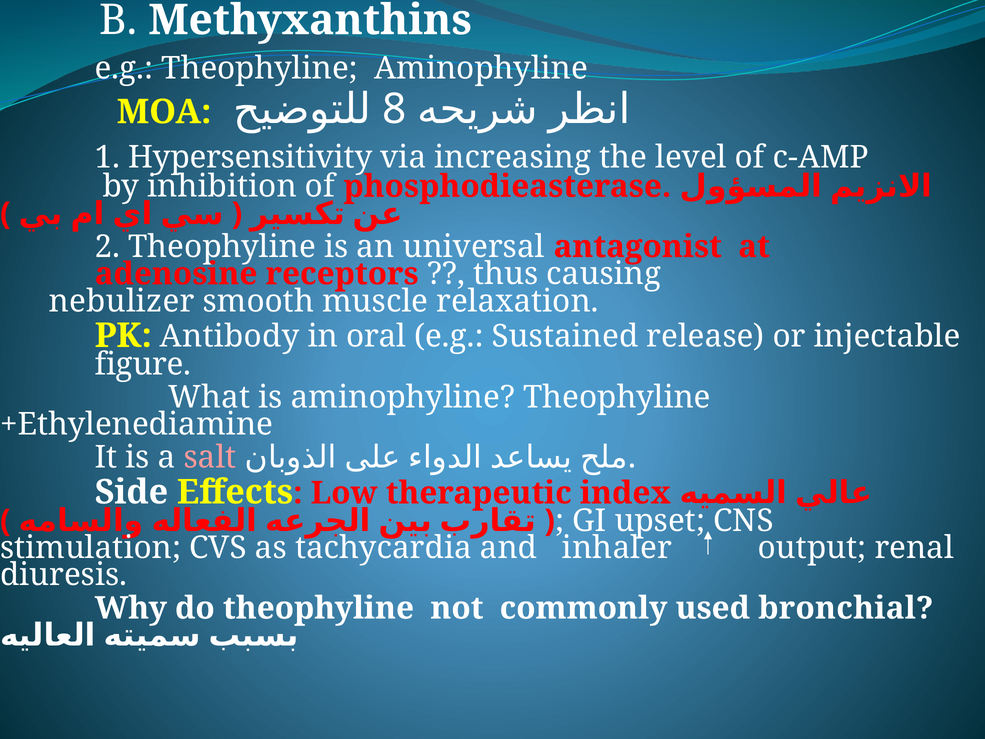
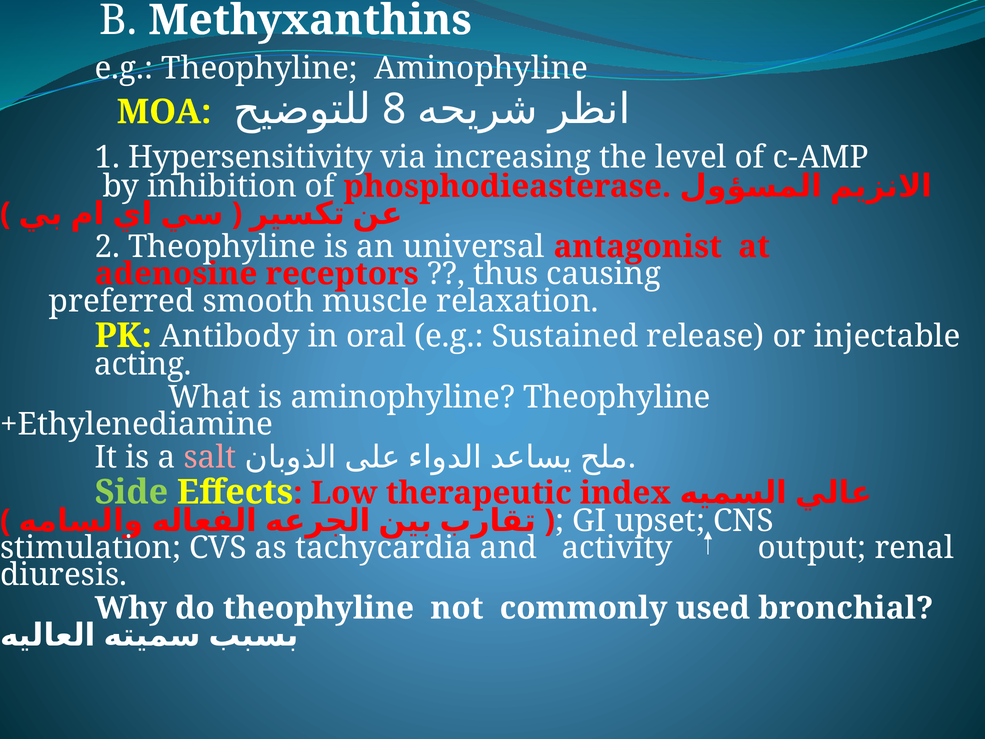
nebulizer: nebulizer -> preferred (122, 301)
figure: figure -> acting (143, 364)
Side colour: white -> light green (131, 492)
inhaler: inhaler -> activity (617, 548)
